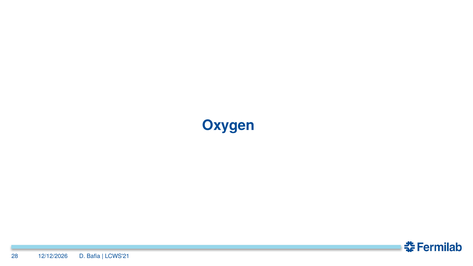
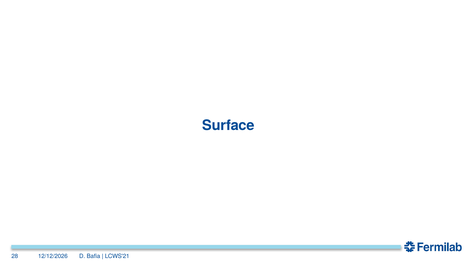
Oxygen: Oxygen -> Surface (228, 125)
